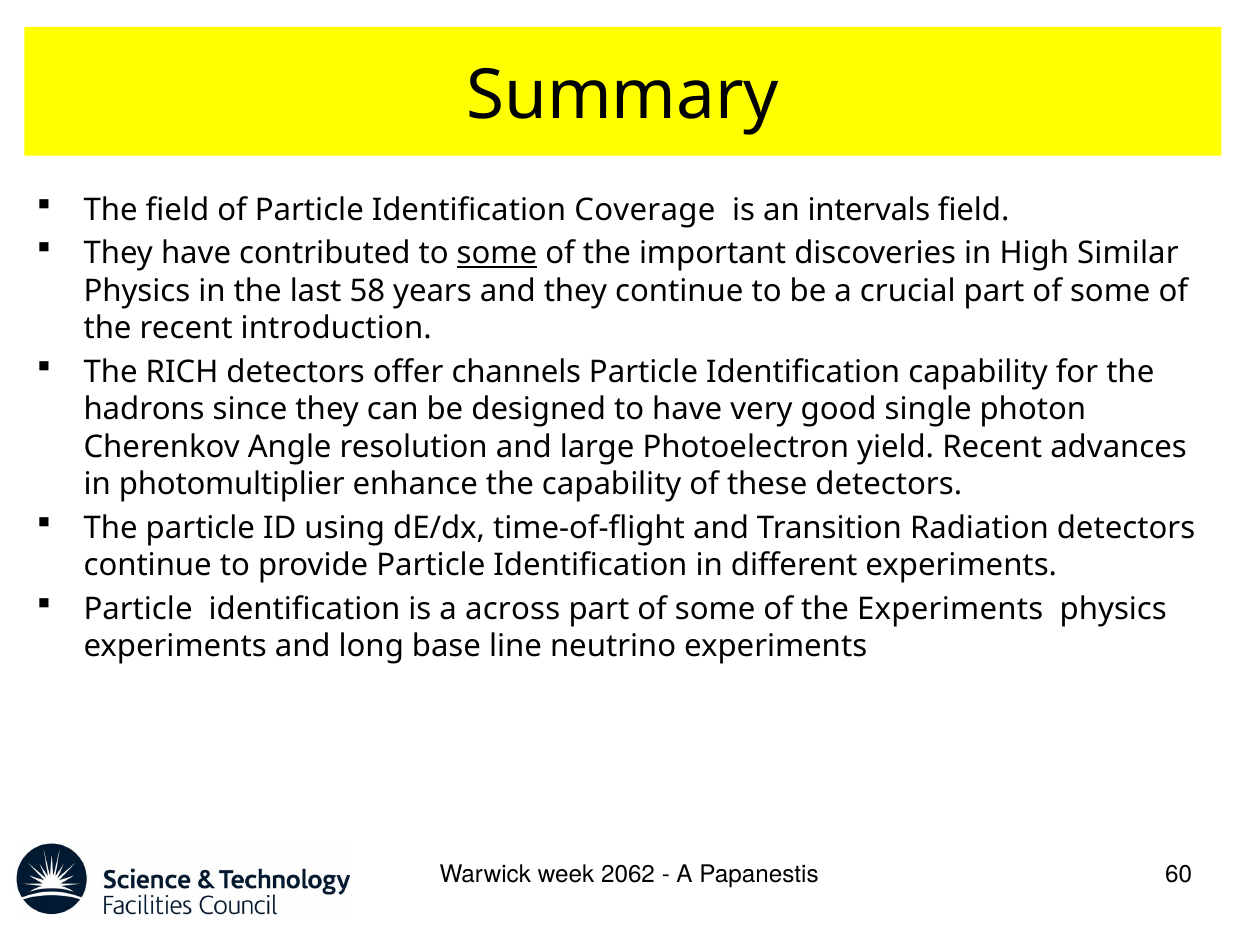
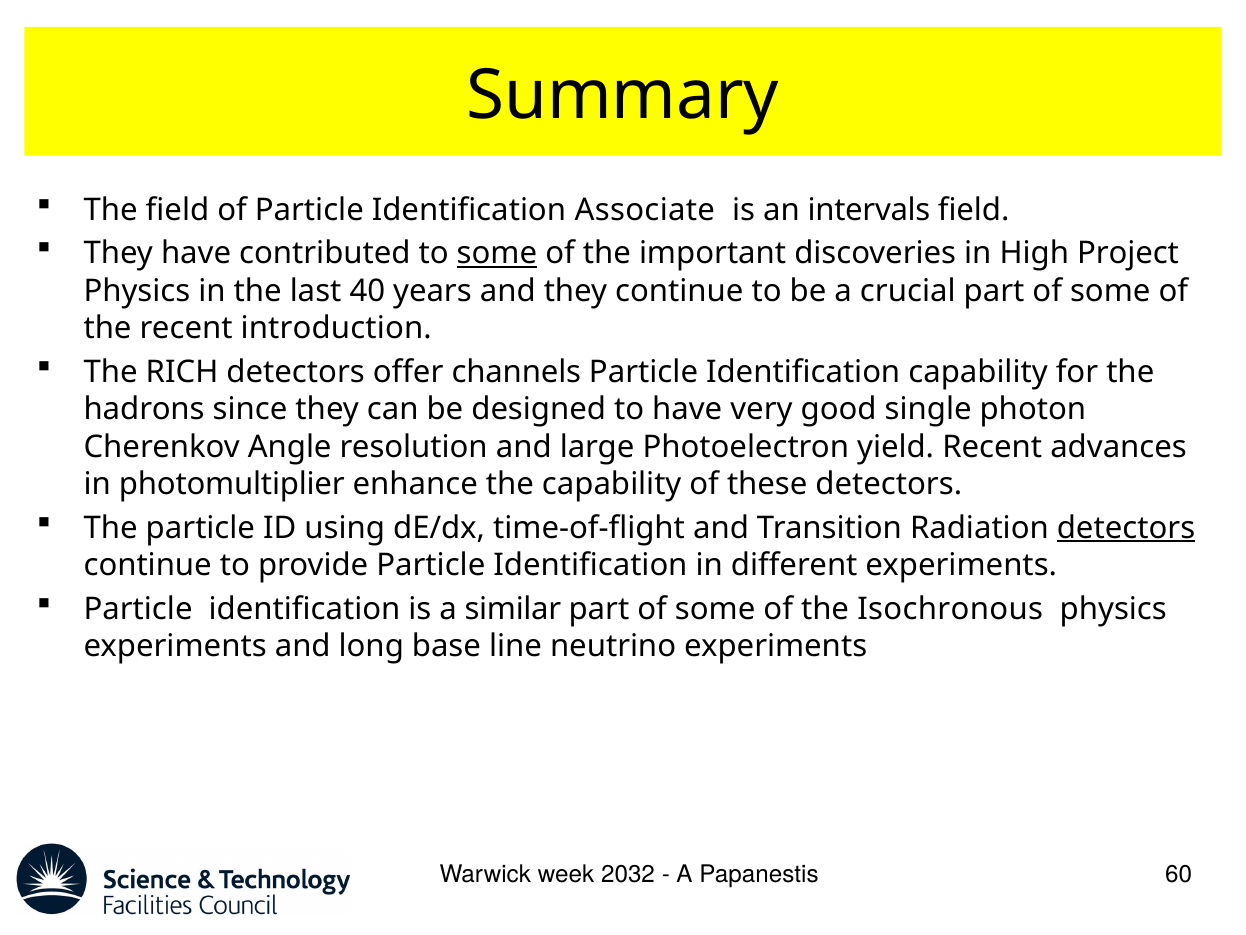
Coverage: Coverage -> Associate (645, 210)
Similar: Similar -> Project (1128, 253)
58: 58 -> 40 (367, 291)
detectors underline: none -> present (1126, 528)
across: across -> similar (513, 609)
the Experiments: Experiments -> Isochronous (950, 609)
2062: 2062 -> 2032 (628, 874)
